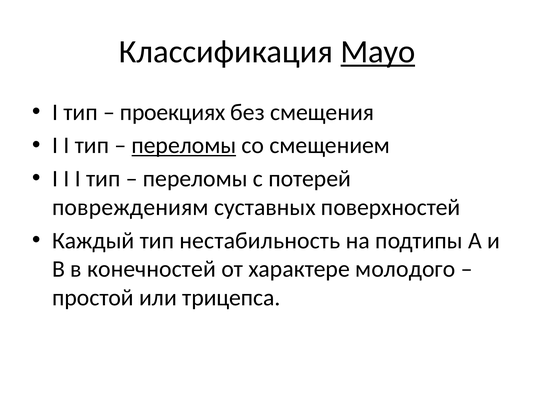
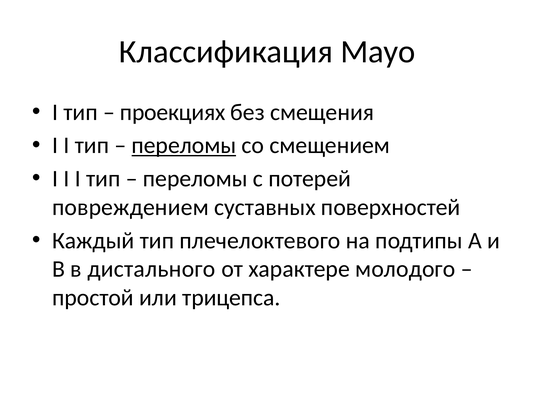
Mayo underline: present -> none (378, 52)
повреждениям: повреждениям -> повреждением (130, 207)
нестабильность: нестабильность -> плечелоктевого (260, 240)
конечностей: конечностей -> дистального (151, 269)
